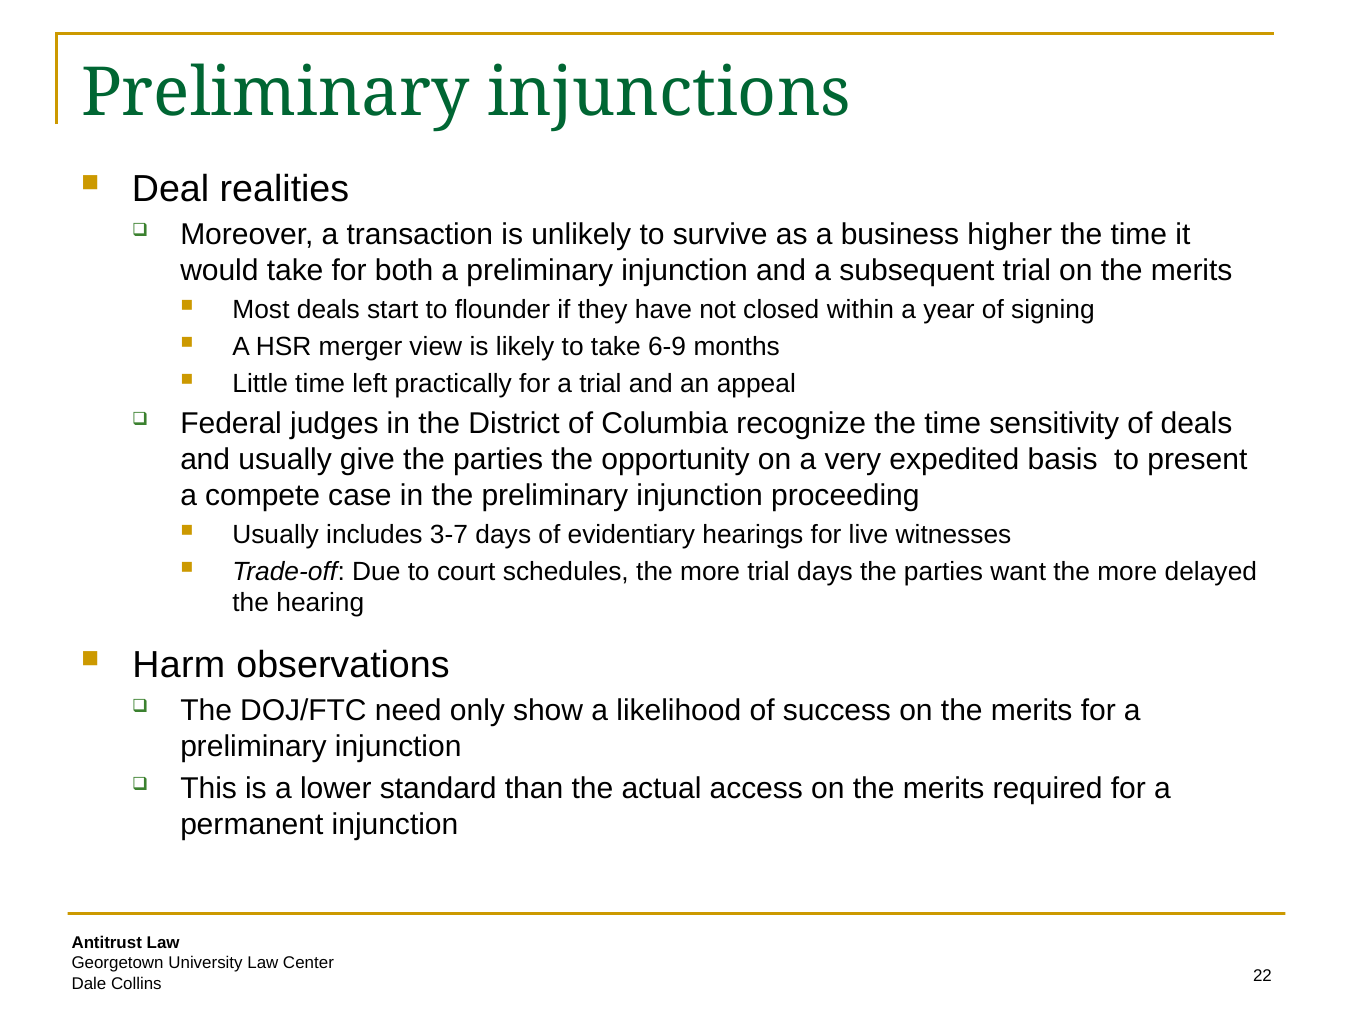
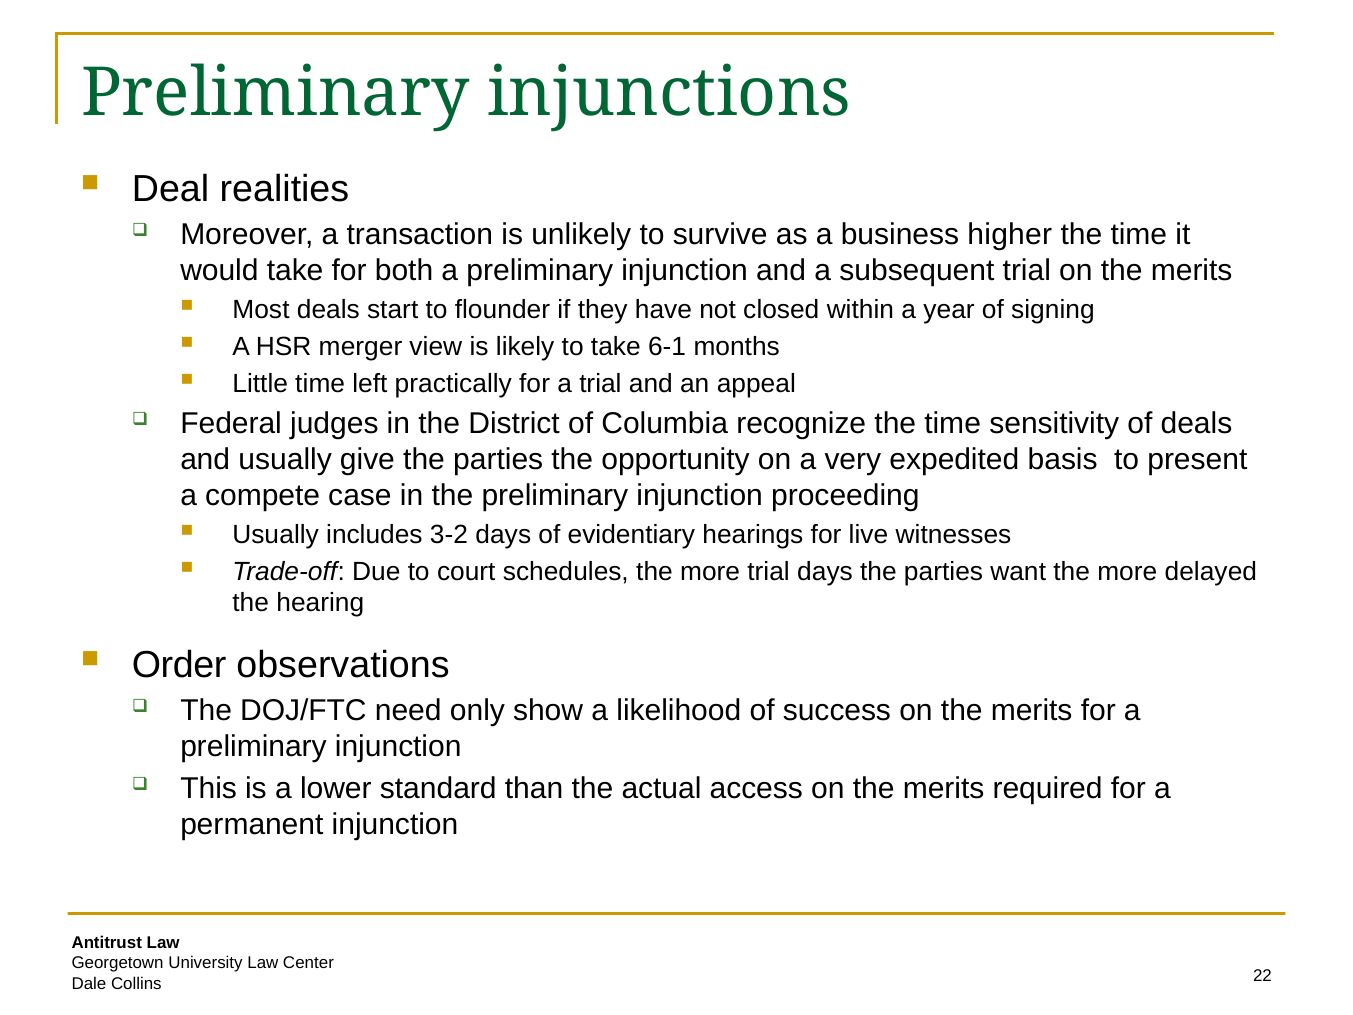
6-9: 6-9 -> 6-1 (667, 346)
3-7: 3-7 -> 3-2 (449, 534)
Harm: Harm -> Order (179, 664)
